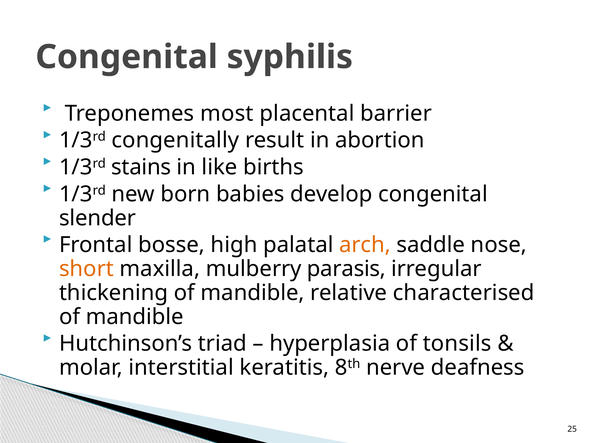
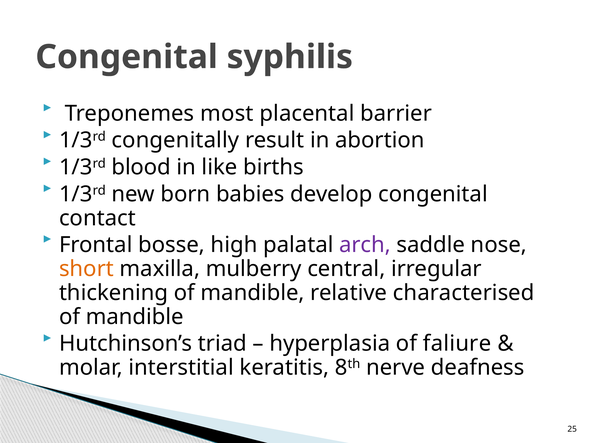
stains: stains -> blood (141, 167)
slender: slender -> contact (97, 218)
arch colour: orange -> purple (365, 245)
parasis: parasis -> central (346, 269)
tonsils: tonsils -> faliure (457, 344)
